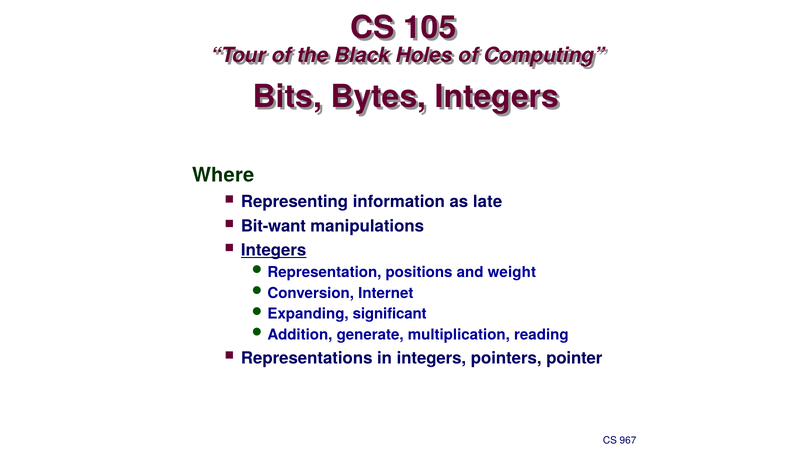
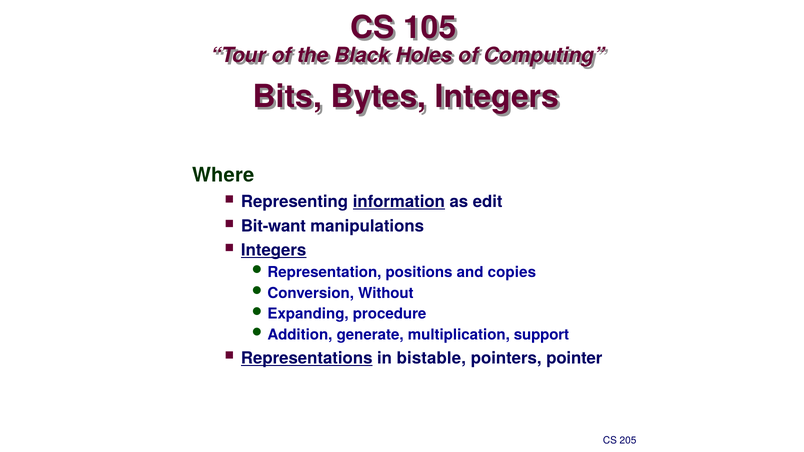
information underline: none -> present (399, 202)
late: late -> edit (488, 202)
weight: weight -> copies (512, 272)
Internet: Internet -> Without (386, 293)
significant: significant -> procedure (390, 314)
reading: reading -> support (541, 335)
Representations underline: none -> present (307, 358)
in integers: integers -> bistable (431, 358)
967: 967 -> 205 (628, 441)
